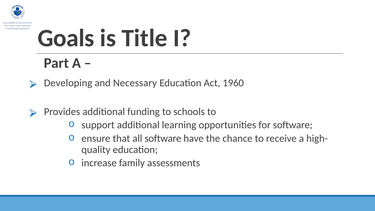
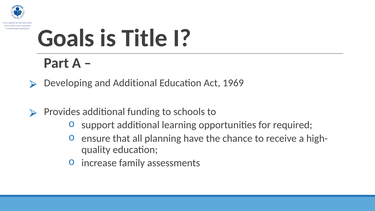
and Necessary: Necessary -> Additional (135, 83)
1960: 1960 -> 1969 (233, 83)
for software: software -> required (293, 125)
all software: software -> planning (163, 138)
